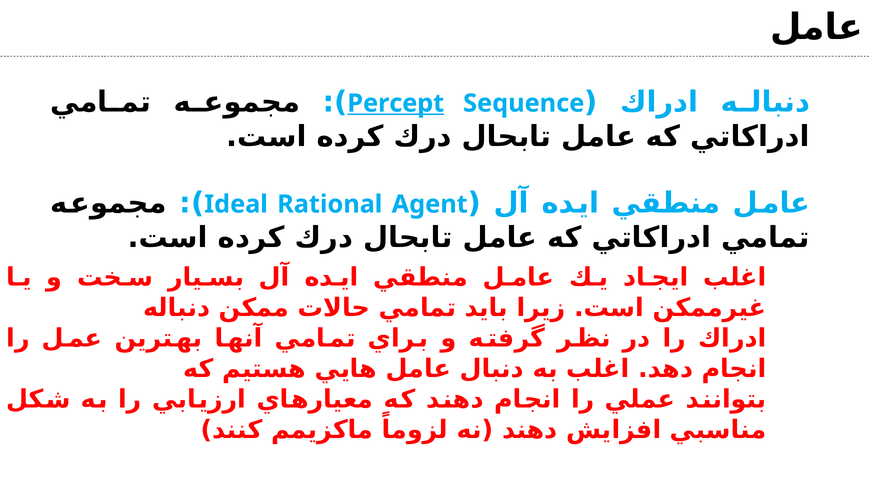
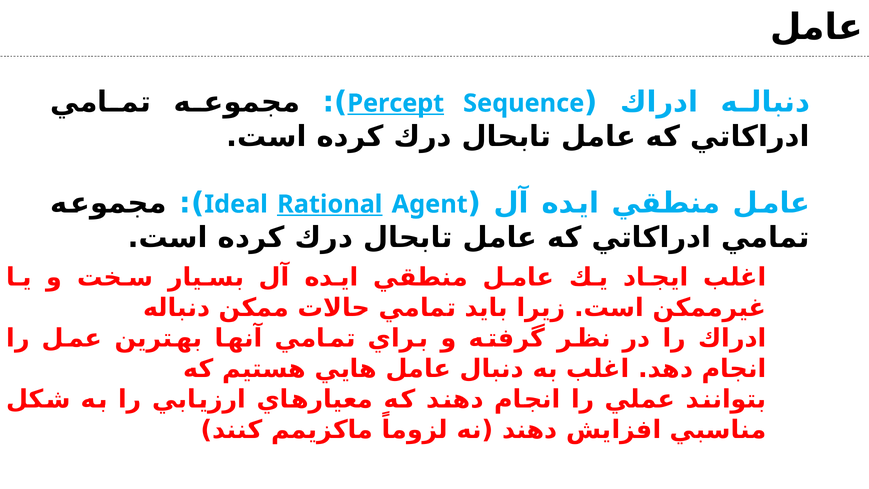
Rational underline: none -> present (330, 204)
